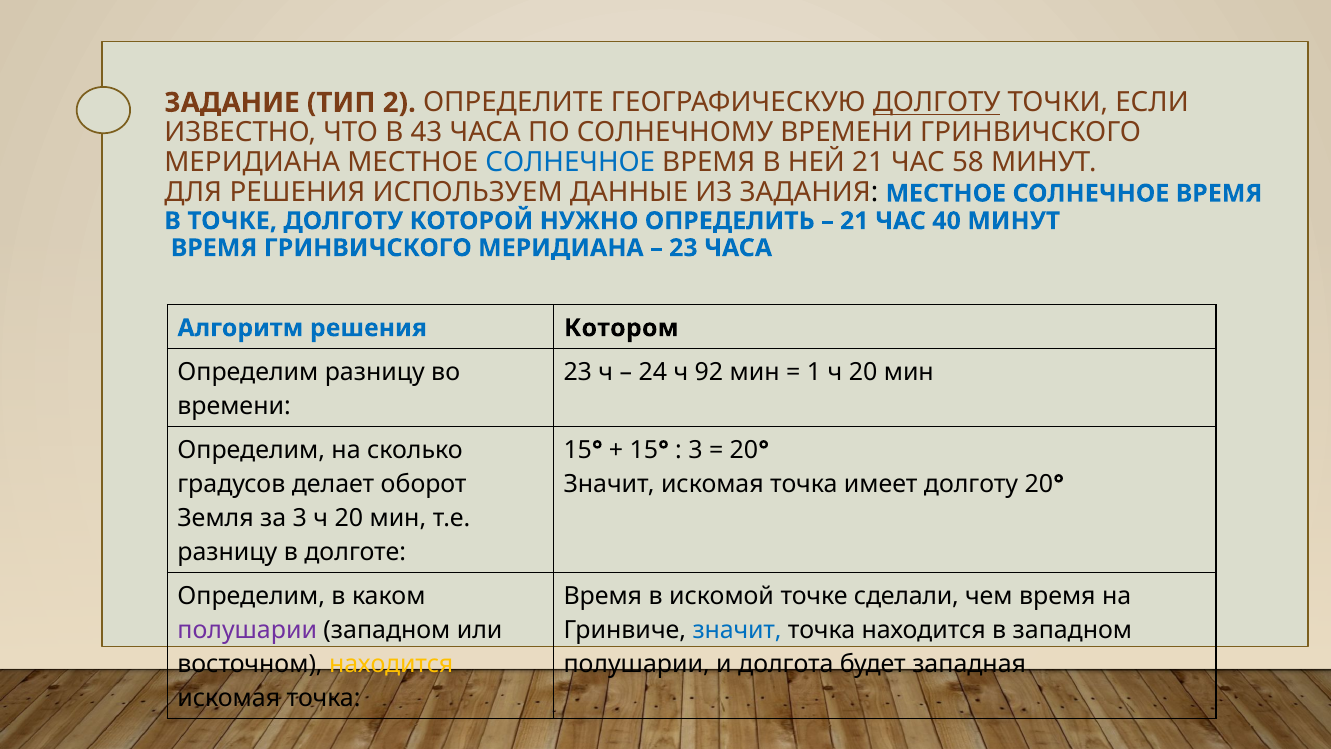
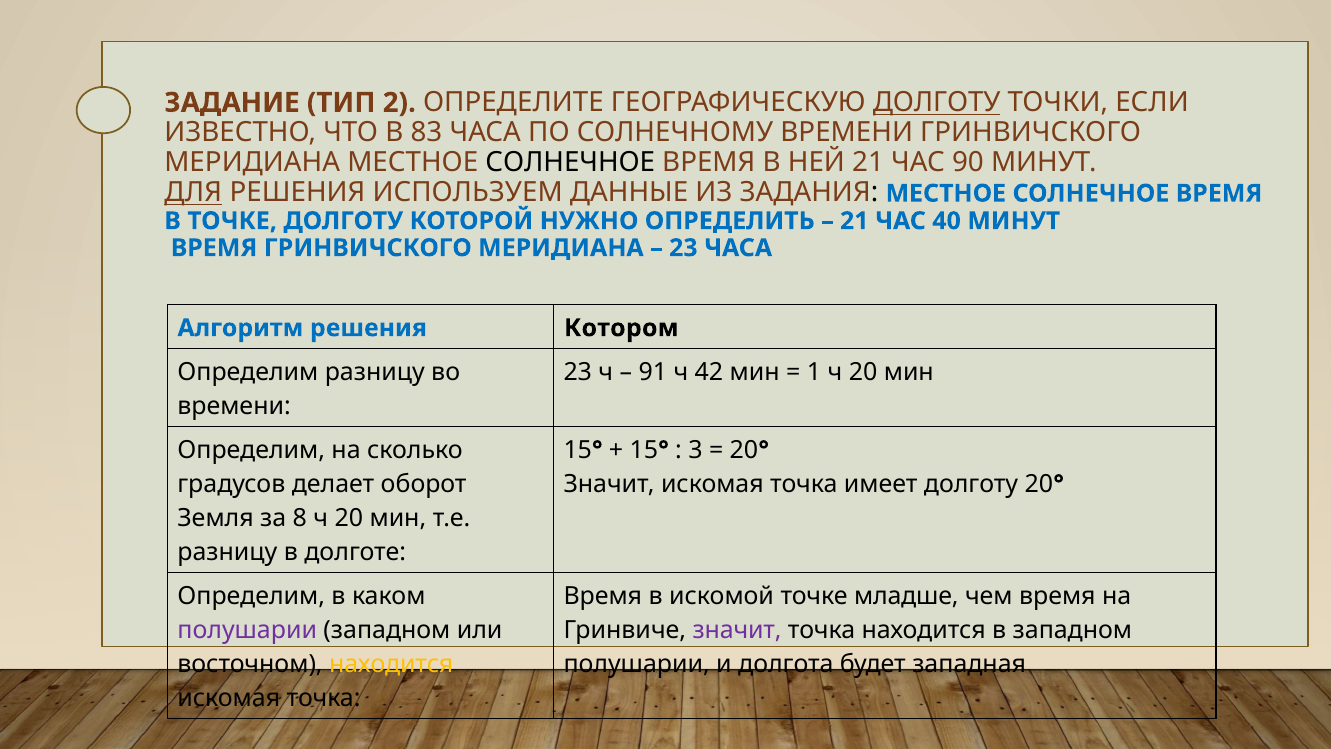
43: 43 -> 83 (426, 133)
СОЛНЕЧНОЕ colour: blue -> black (570, 162)
58: 58 -> 90 (968, 162)
ДЛЯ underline: none -> present (193, 192)
24: 24 -> 91 (653, 372)
92: 92 -> 42 (709, 372)
за 3: 3 -> 8 (300, 518)
сделали: сделали -> младше (906, 596)
значит colour: blue -> purple (737, 630)
